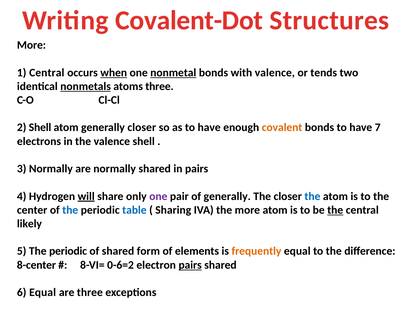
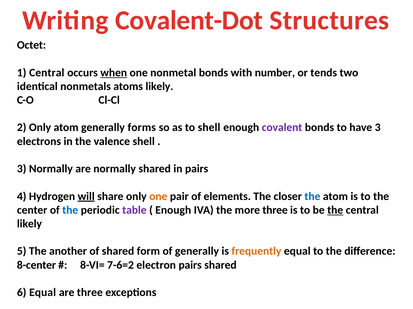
More: More -> Octet (31, 45)
nonmetal underline: present -> none (173, 73)
with valence: valence -> number (275, 73)
nonmetals underline: present -> none (86, 87)
atoms three: three -> likely (159, 87)
2 Shell: Shell -> Only (40, 128)
generally closer: closer -> forms (142, 128)
as to have: have -> shell (209, 128)
covalent colour: orange -> purple (282, 128)
have 7: 7 -> 3 (378, 128)
one colour: purple -> orange (158, 197)
of generally: generally -> elements (227, 197)
table colour: blue -> purple (134, 210)
Sharing: Sharing -> Enough (173, 210)
more atom: atom -> three (275, 210)
5 The periodic: periodic -> another (68, 252)
of elements: elements -> generally (197, 252)
0-6=2: 0-6=2 -> 7-6=2 (120, 266)
pairs underline: present -> none (190, 266)
